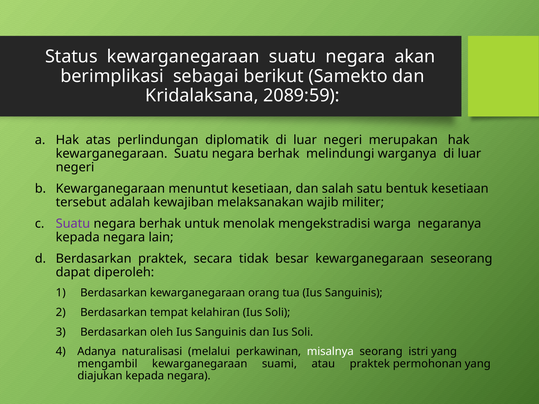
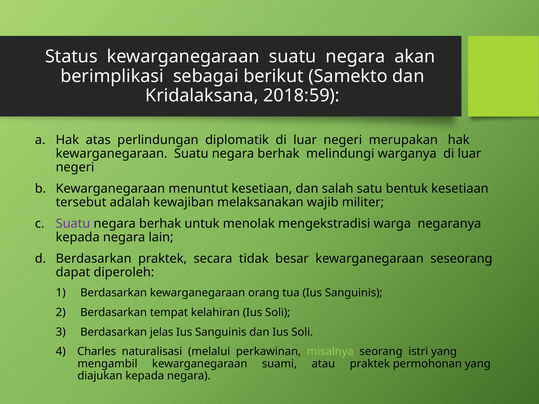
2089:59: 2089:59 -> 2018:59 (301, 96)
oleh: oleh -> jelas (162, 332)
Adanya: Adanya -> Charles (97, 352)
misalnya colour: white -> light green (330, 352)
